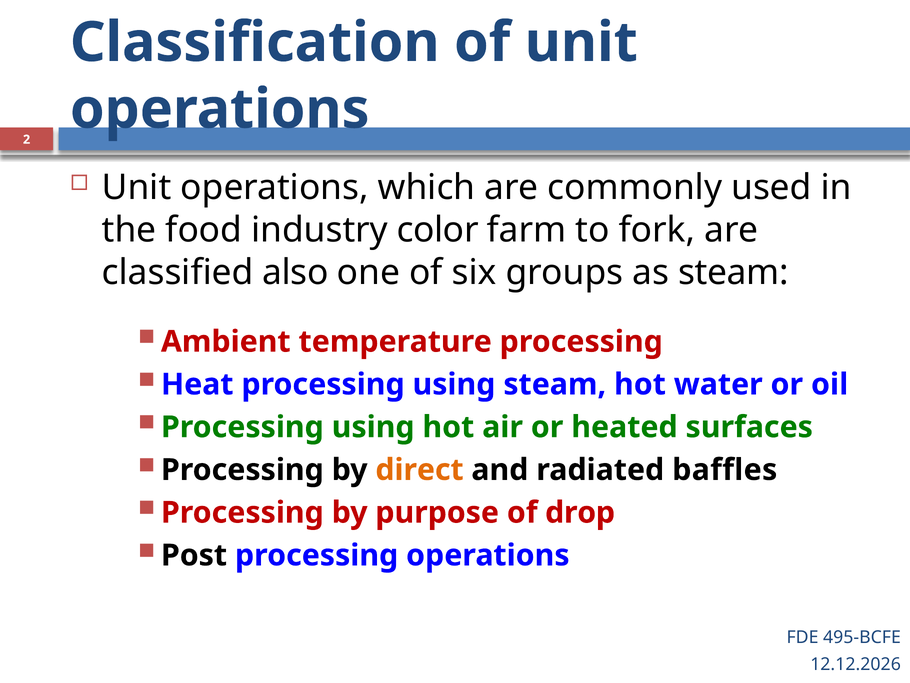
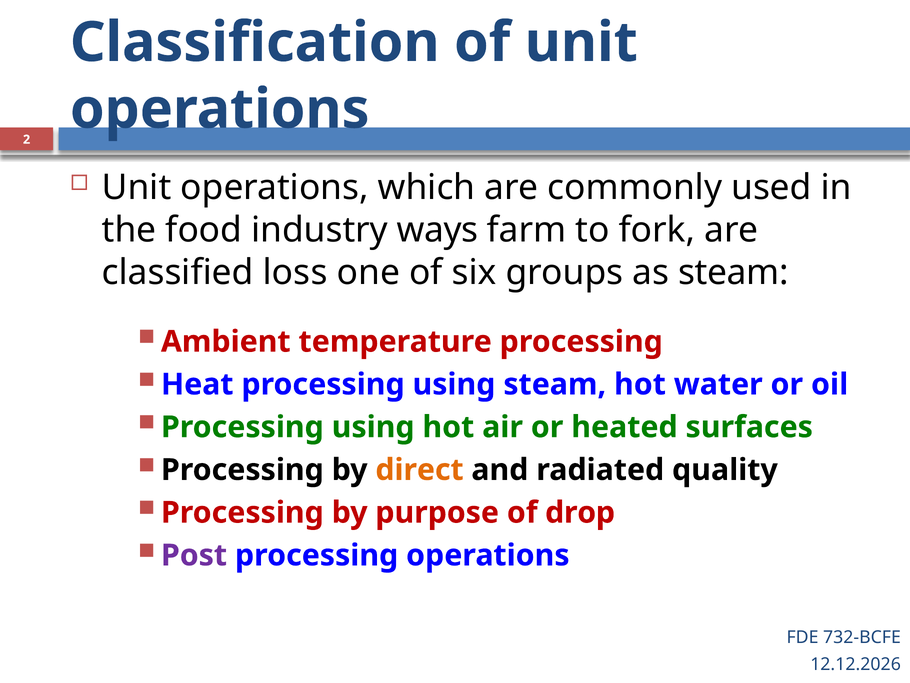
color: color -> ways (438, 230)
also: also -> loss (295, 272)
baffles: baffles -> quality (725, 470)
Post colour: black -> purple (194, 555)
495-BCFE: 495-BCFE -> 732-BCFE (862, 637)
